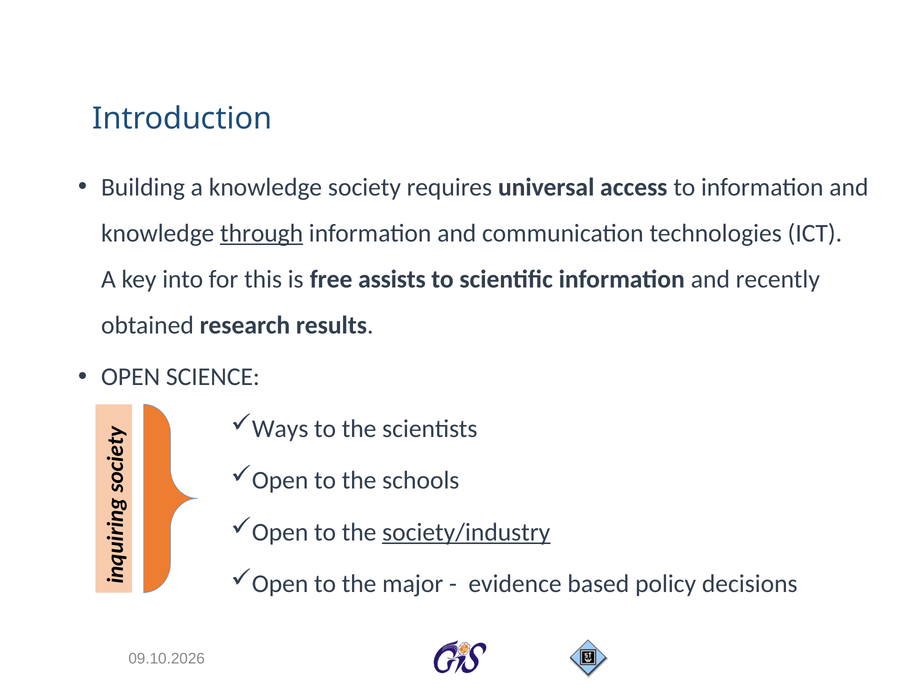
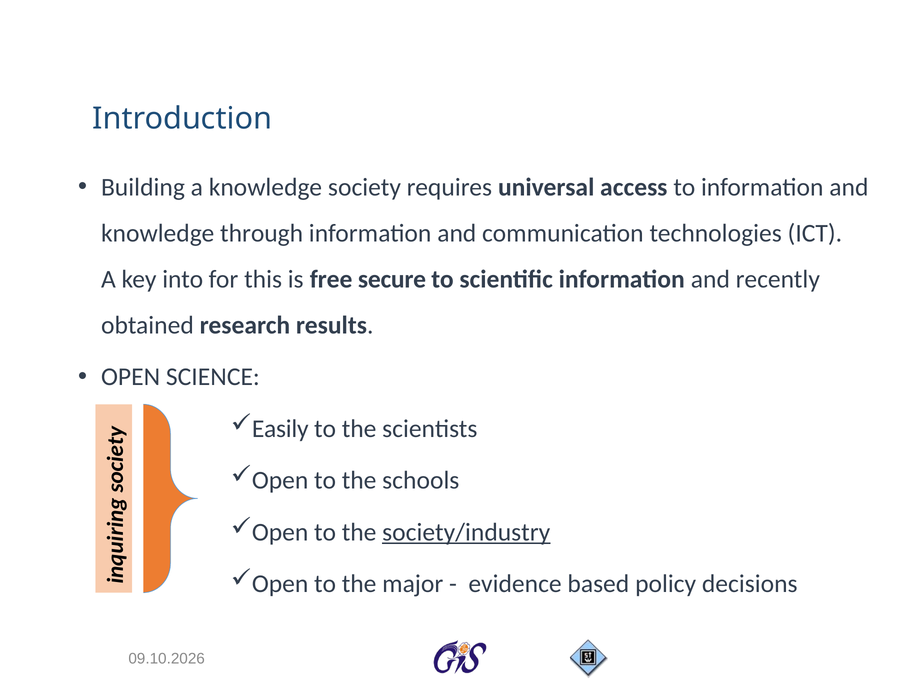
through underline: present -> none (262, 233)
assists: assists -> secure (392, 279)
Ways: Ways -> Easily (280, 429)
